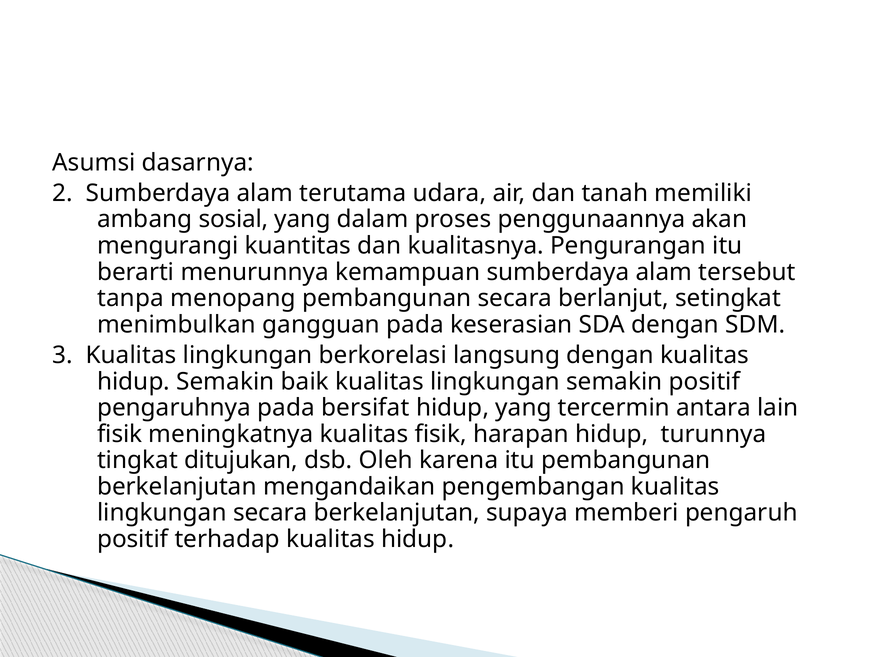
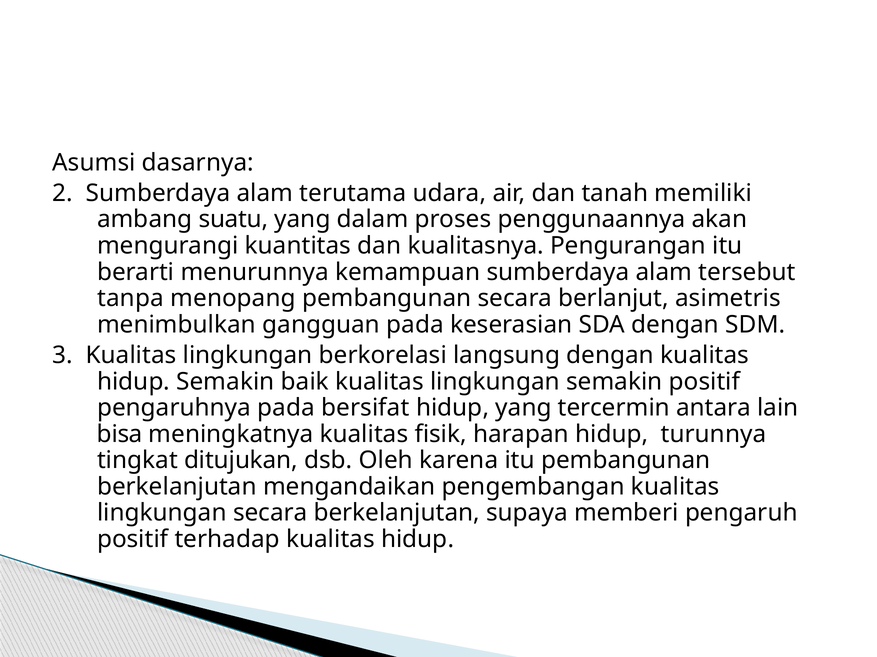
sosial: sosial -> suatu (233, 220)
setingkat: setingkat -> asimetris (728, 299)
fisik: fisik -> bisa (120, 435)
